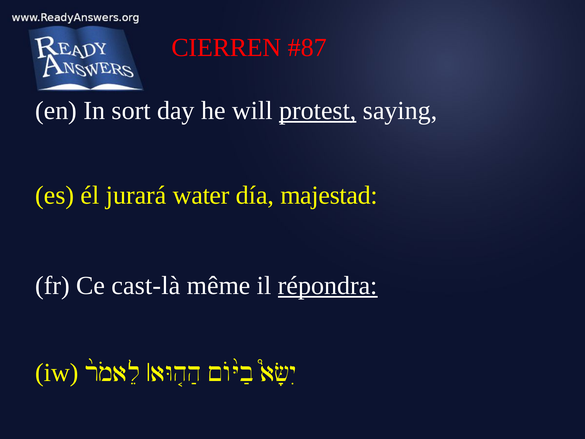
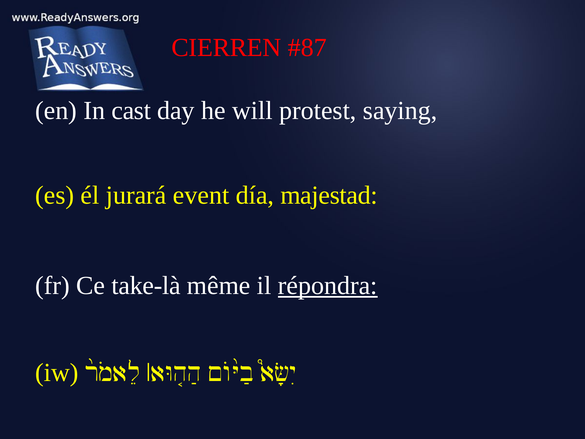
sort: sort -> cast (131, 110)
protest underline: present -> none (318, 110)
water: water -> event (201, 195)
cast-là: cast-là -> take-là (146, 285)
